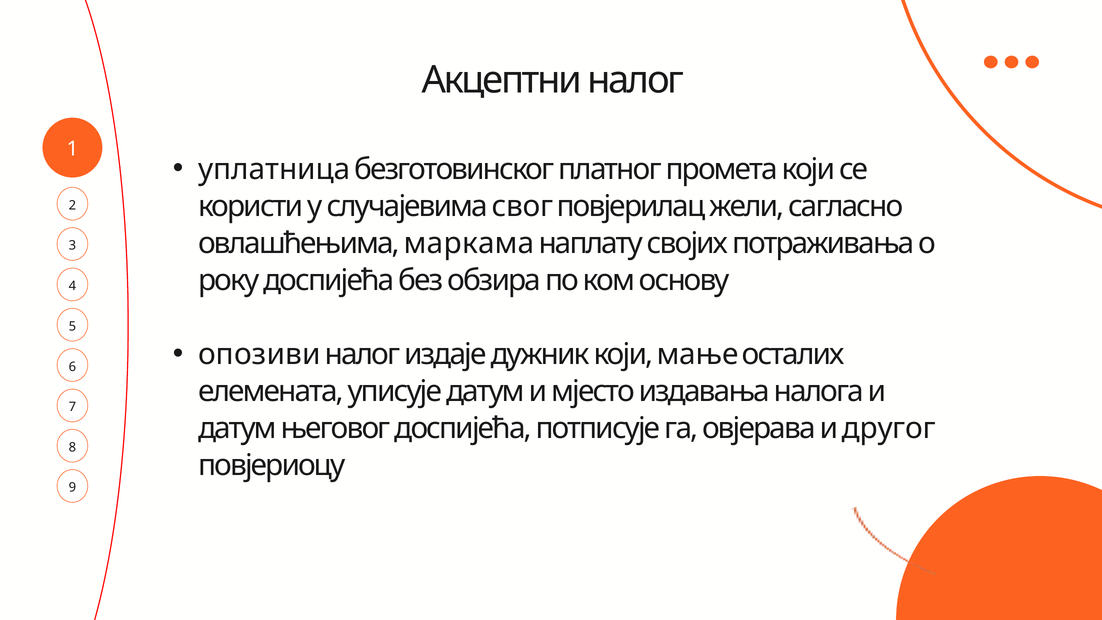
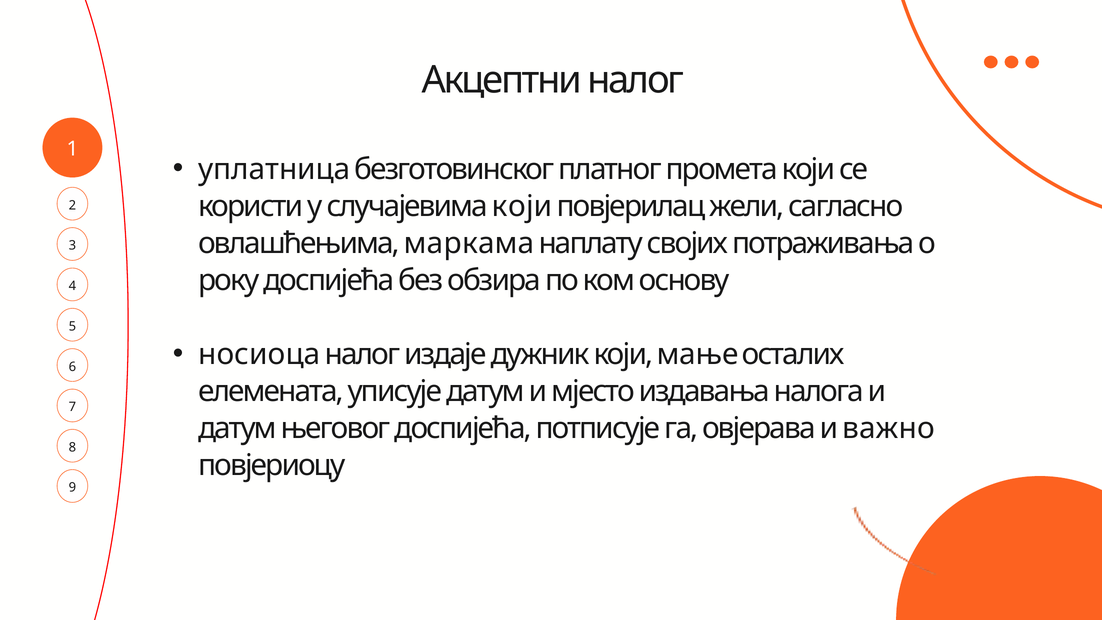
случајевима свог: свог -> који (522, 206)
опозиви: опозиви -> носиоца (259, 354)
другог: другог -> важно (889, 428)
